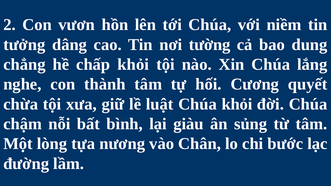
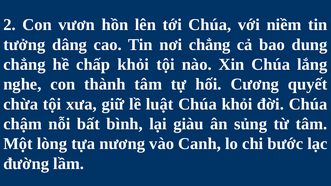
nơi tường: tường -> chẳng (210, 45)
Chân: Chân -> Canh (200, 144)
